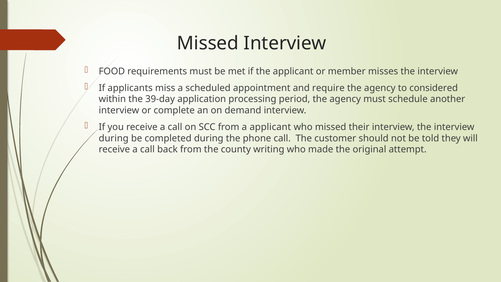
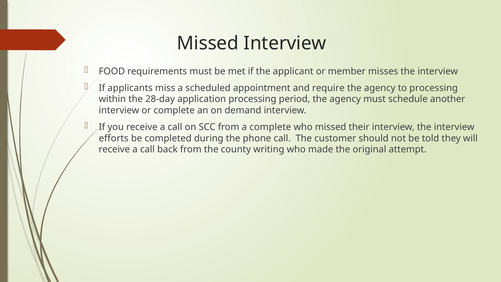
to considered: considered -> processing (434, 88)
39-day: 39-day -> 28-day (160, 99)
a applicant: applicant -> complete (270, 127)
during: during -> efforts (114, 138)
